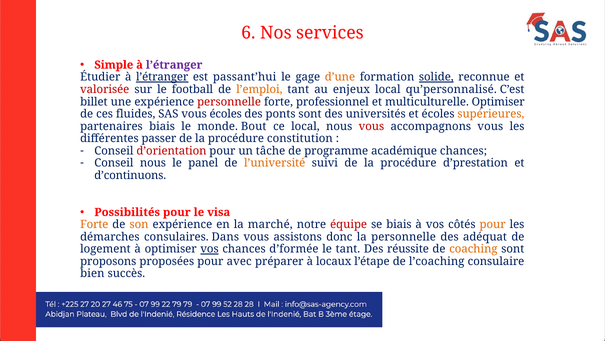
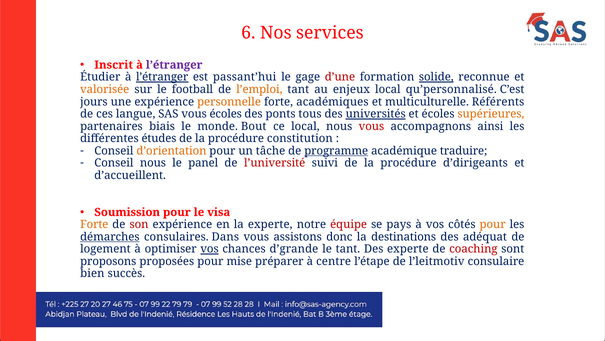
Simple: Simple -> Inscrit (114, 65)
d’une colour: orange -> red (340, 77)
valorisée colour: red -> orange (105, 89)
billet: billet -> jours (94, 102)
personnelle colour: red -> orange (229, 102)
professionnel: professionnel -> académiques (332, 102)
multiculturelle Optimiser: Optimiser -> Référents (498, 102)
fluides: fluides -> langue (136, 114)
ponts sont: sont -> tous (310, 114)
universités underline: none -> present (376, 114)
accompagnons vous: vous -> ainsi (490, 126)
passer: passer -> études (159, 138)
d’orientation colour: red -> orange (171, 151)
programme underline: none -> present (336, 151)
académique chances: chances -> traduire (464, 151)
l’université colour: orange -> red (275, 163)
d’prestation: d’prestation -> d’dirigeants (475, 163)
d’continuons: d’continuons -> d’accueillent (130, 175)
Possibilités: Possibilités -> Soumission (127, 212)
son colour: orange -> red (139, 224)
la marché: marché -> experte (270, 224)
se biais: biais -> pays (399, 224)
démarches underline: none -> present (110, 236)
la personnelle: personnelle -> destinations (404, 236)
d’formée: d’formée -> d’grande (294, 249)
Des réussite: réussite -> experte (408, 249)
coaching colour: orange -> red (473, 249)
avec: avec -> mise (239, 261)
locaux: locaux -> centre (334, 261)
l’coaching: l’coaching -> l’leitmotiv (437, 261)
